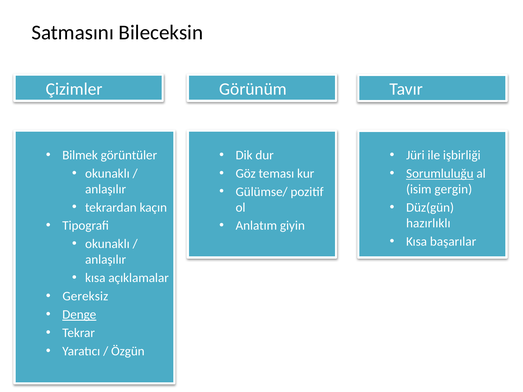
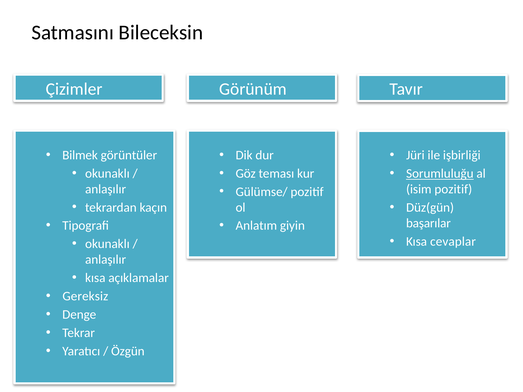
isim gergin: gergin -> pozitif (453, 189)
hazırlıklı: hazırlıklı -> başarılar (428, 223)
başarılar: başarılar -> cevaplar (453, 242)
Denge underline: present -> none (79, 315)
